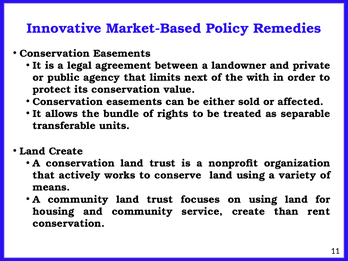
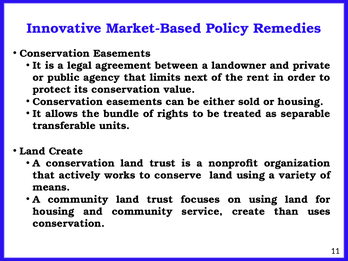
with: with -> rent (258, 78)
or affected: affected -> housing (301, 102)
rent: rent -> uses (319, 212)
